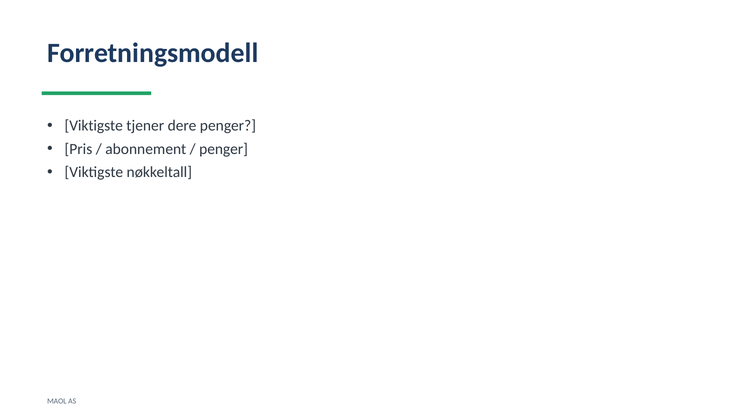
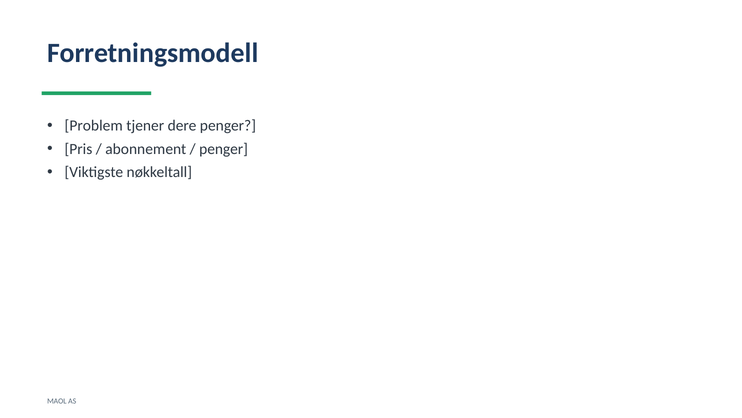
Viktigste: Viktigste -> Problem (94, 126)
